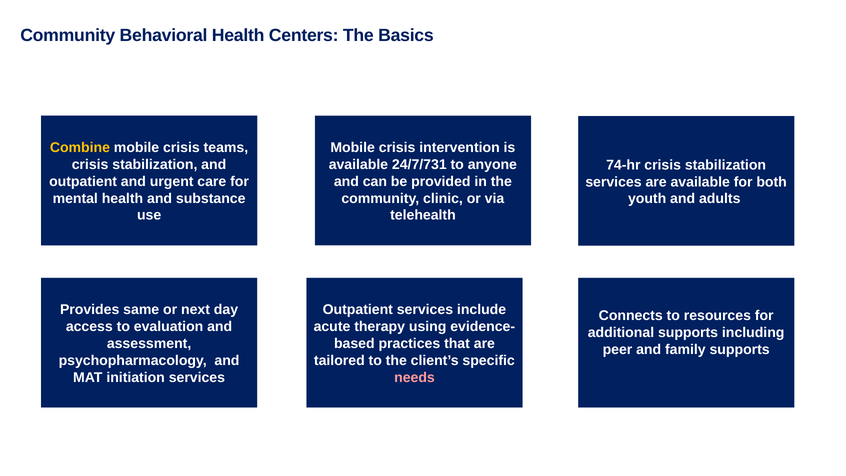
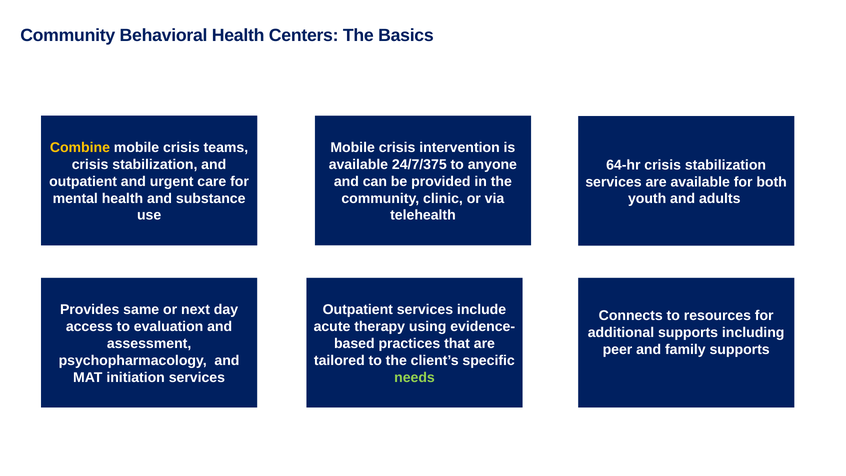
24/7/731: 24/7/731 -> 24/7/375 (419, 165)
74-hr: 74-hr -> 64-hr (623, 165)
needs colour: pink -> light green (415, 377)
